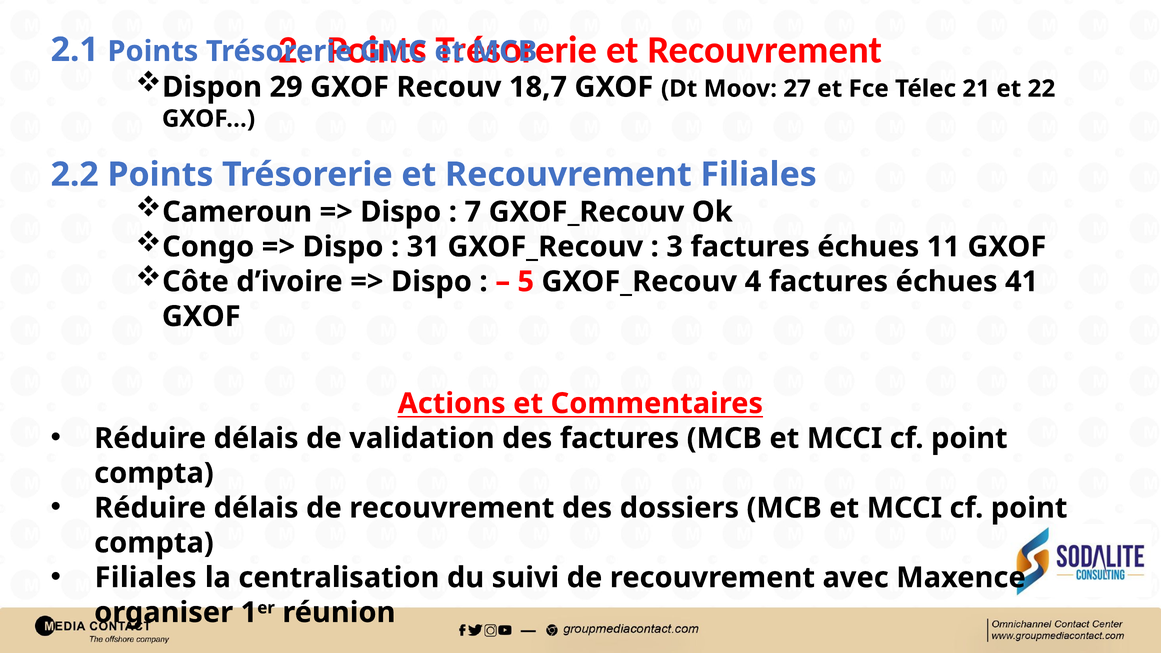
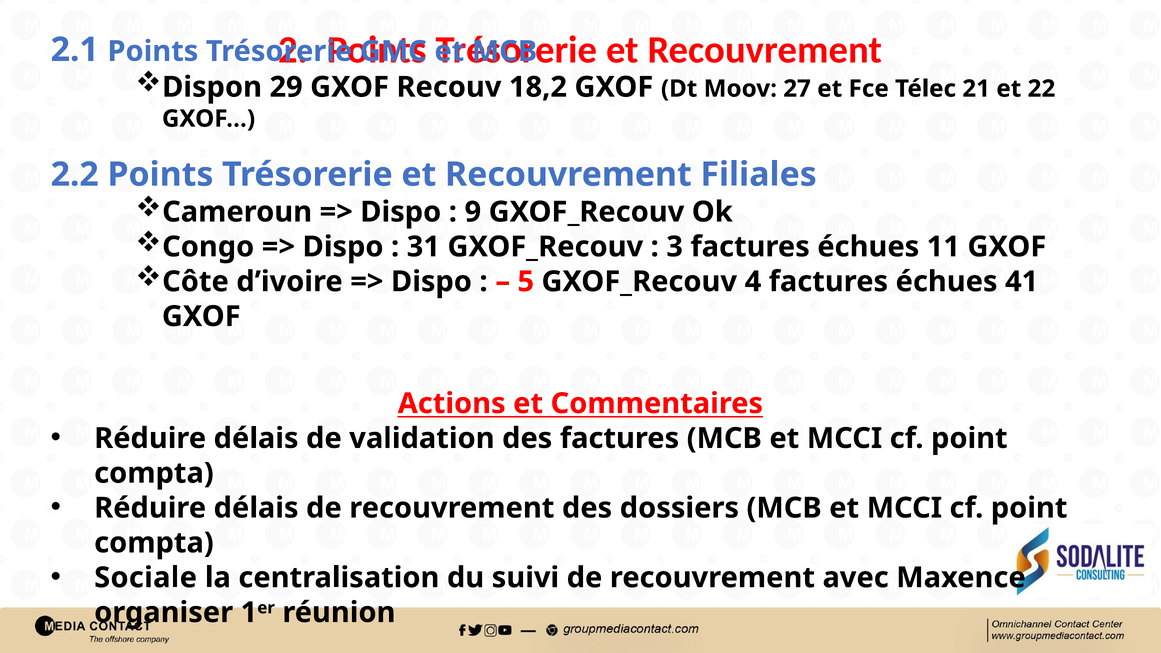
18,7: 18,7 -> 18,2 (538, 87)
7: 7 -> 9 (473, 212)
Filiales: Filiales -> Sociale (146, 578)
